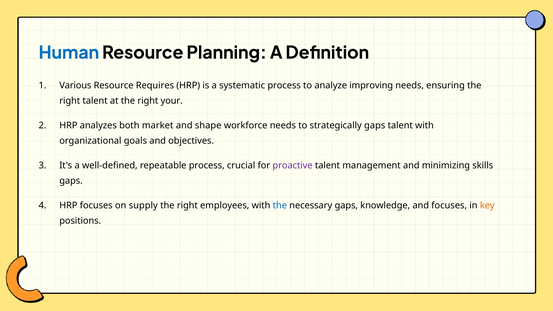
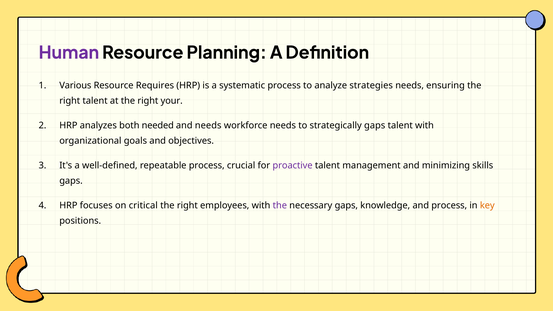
Human colour: blue -> purple (69, 53)
improving: improving -> strategies (371, 86)
market: market -> needed (158, 126)
and shape: shape -> needs (208, 126)
supply: supply -> critical (143, 205)
the colour: blue -> purple (280, 205)
and focuses: focuses -> process (449, 205)
